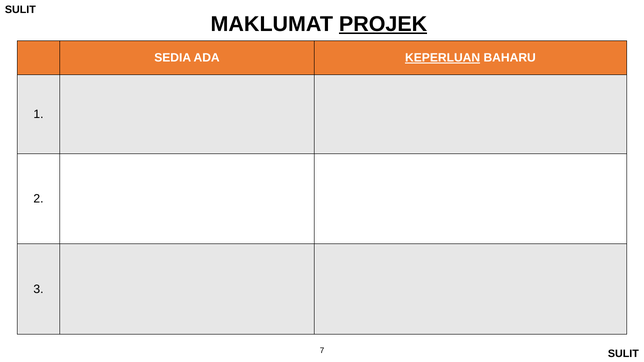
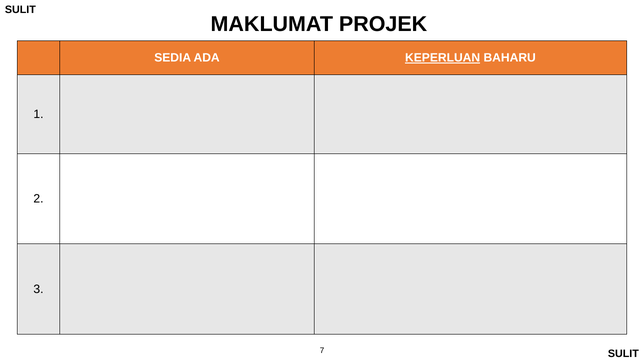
PROJEK underline: present -> none (383, 24)
